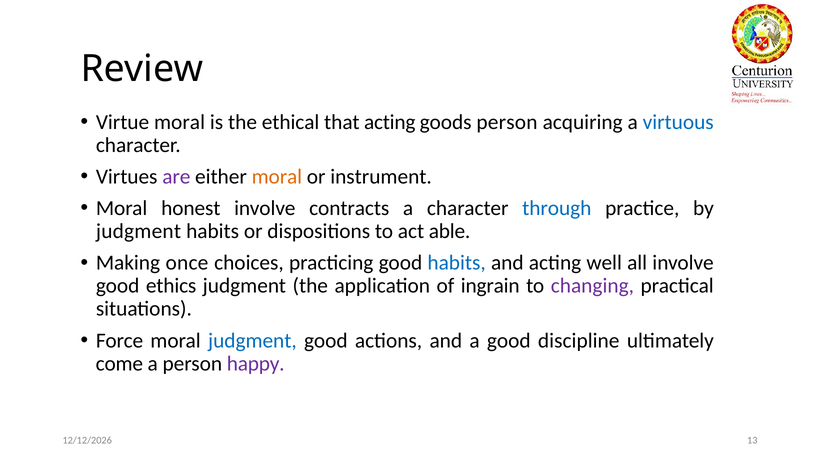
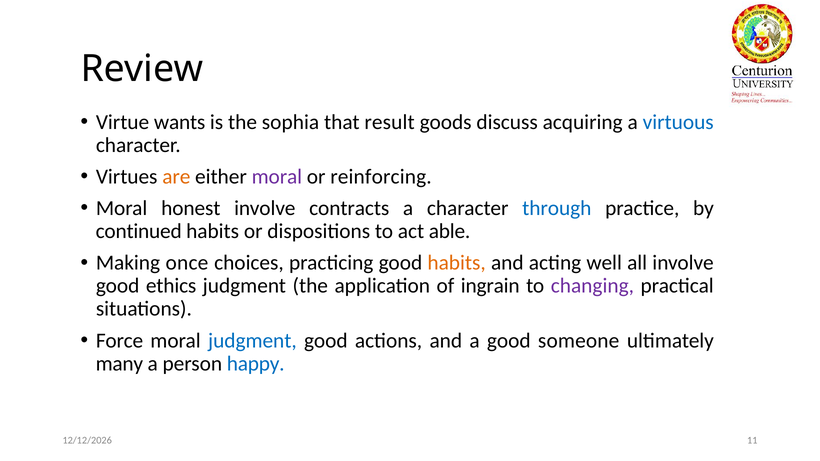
Virtue moral: moral -> wants (180, 122)
ethical: ethical -> sophia (290, 122)
that acting: acting -> result (390, 122)
goods person: person -> discuss (507, 122)
are colour: purple -> orange (176, 177)
moral colour: orange -> purple (277, 177)
instrument: instrument -> reinforcing (381, 177)
judgment: judgment -> continued (139, 231)
habits colour: blue -> orange (457, 263)
discipline: discipline -> someone (579, 341)
come: come -> many (119, 364)
happy colour: purple -> blue (256, 364)
13: 13 -> 11 (752, 440)
